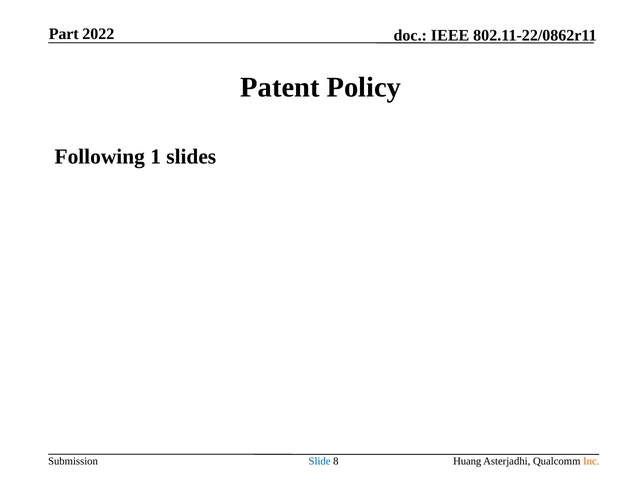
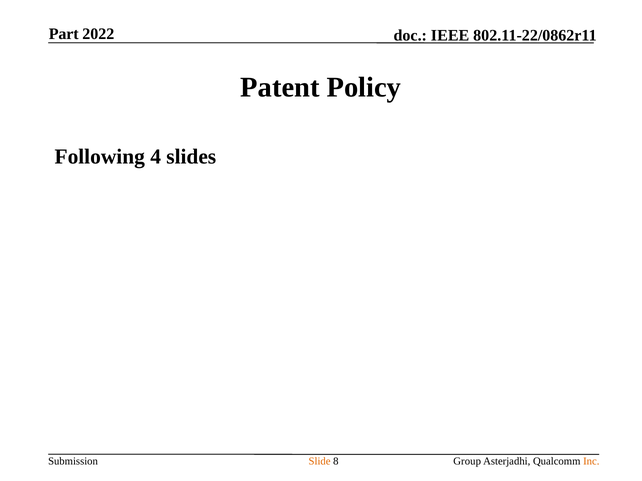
1: 1 -> 4 (156, 157)
Slide colour: blue -> orange (320, 462)
Huang: Huang -> Group (467, 462)
